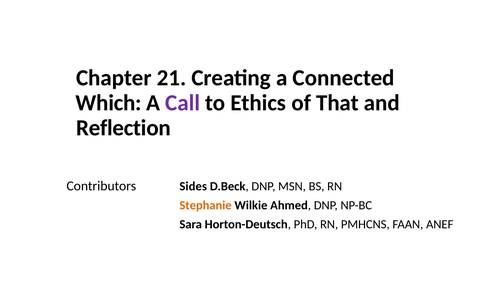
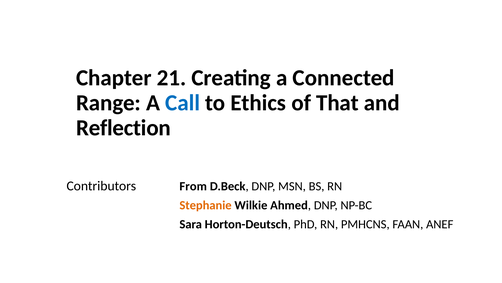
Which: Which -> Range (109, 103)
Call colour: purple -> blue (183, 103)
Sides: Sides -> From (193, 186)
